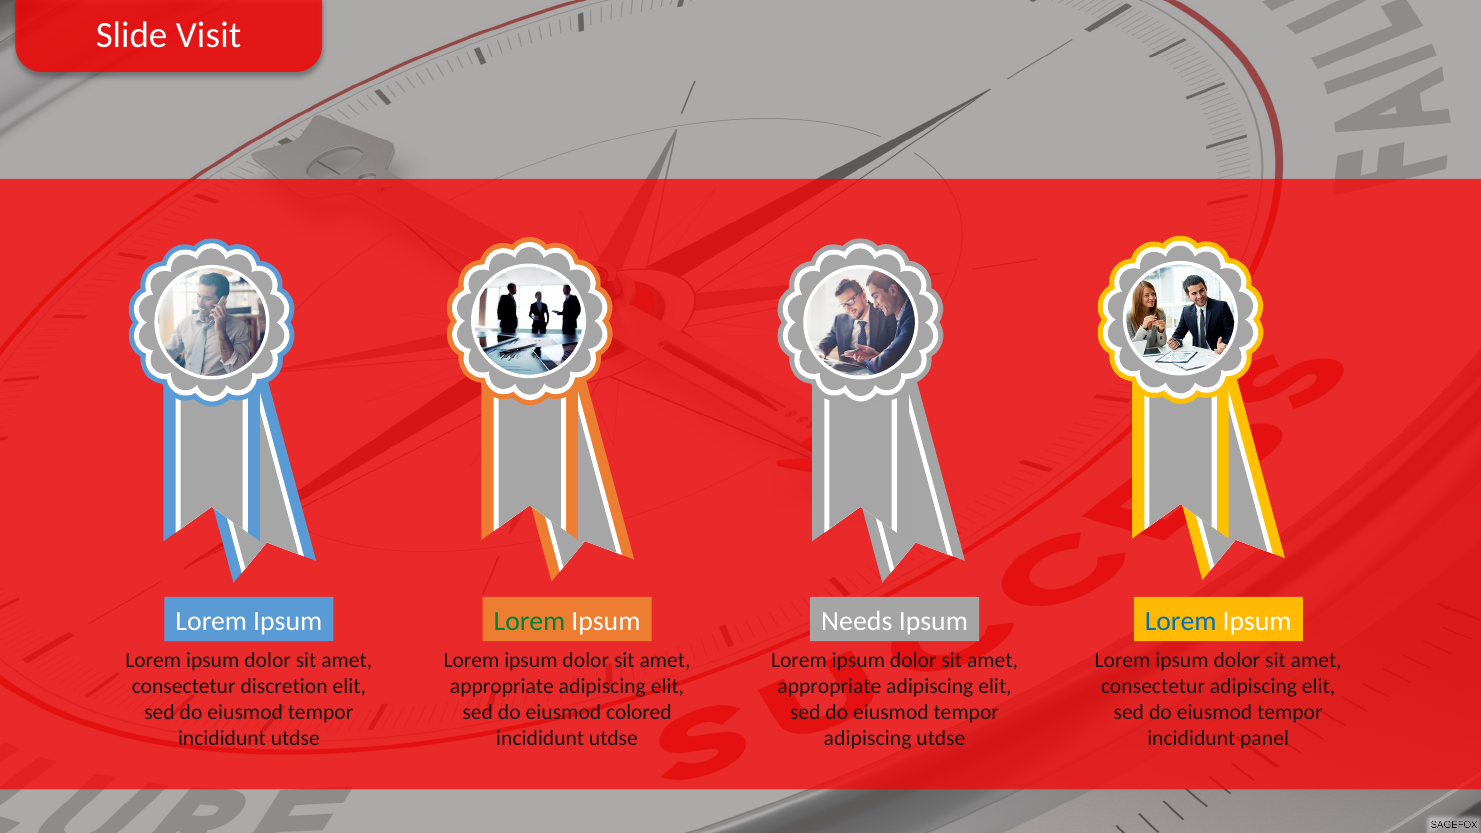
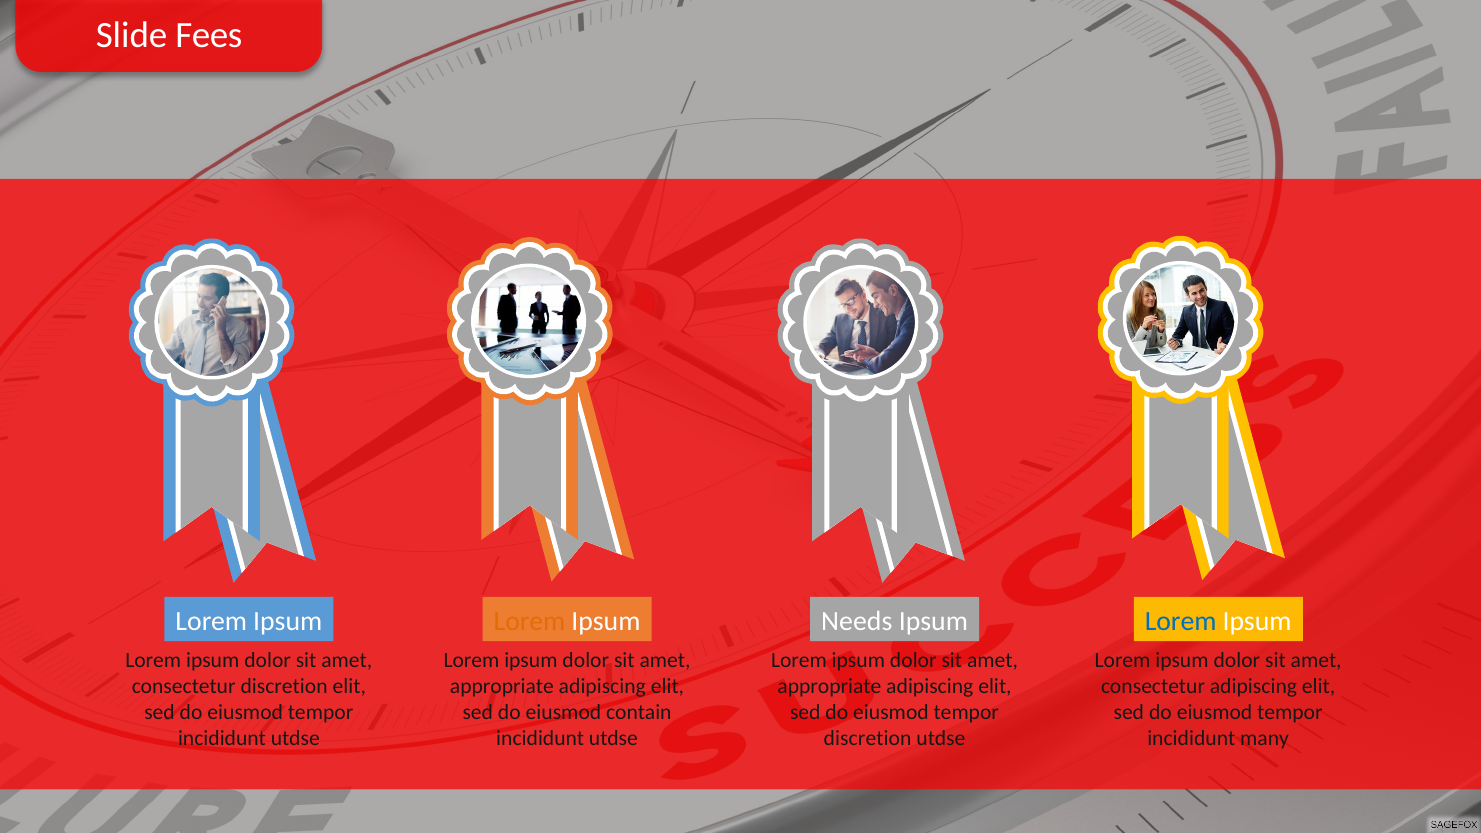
Visit: Visit -> Fees (209, 35)
Lorem colour: green -> orange (529, 621)
colored: colored -> contain (639, 713)
adipiscing: adipiscing -> discretion (868, 739)
panel: panel -> many (1265, 739)
